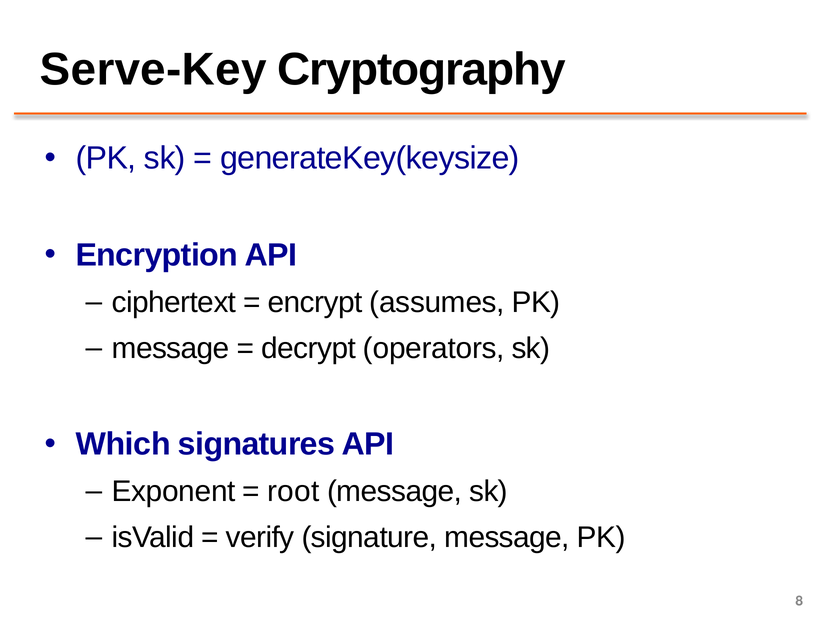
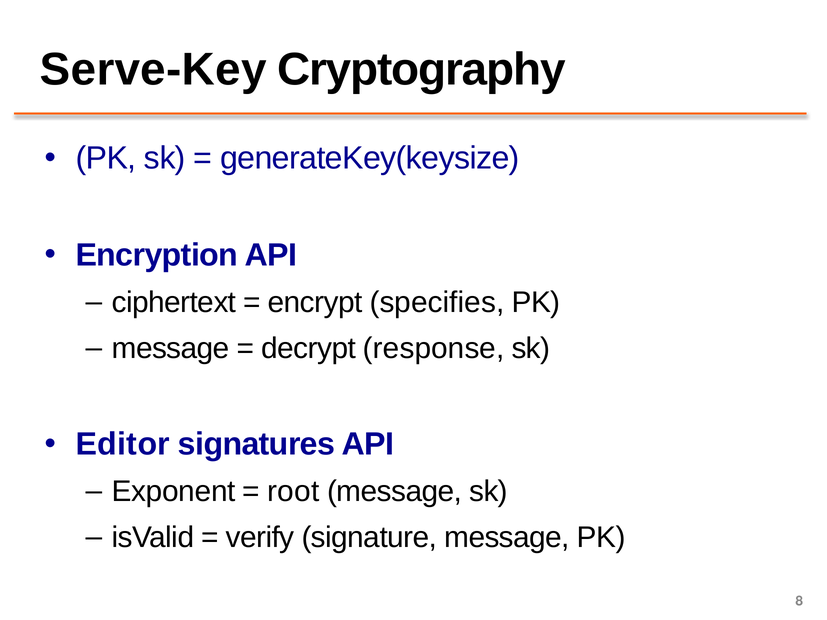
assumes: assumes -> specifies (437, 302)
operators: operators -> response (434, 349)
Which: Which -> Editor (123, 444)
